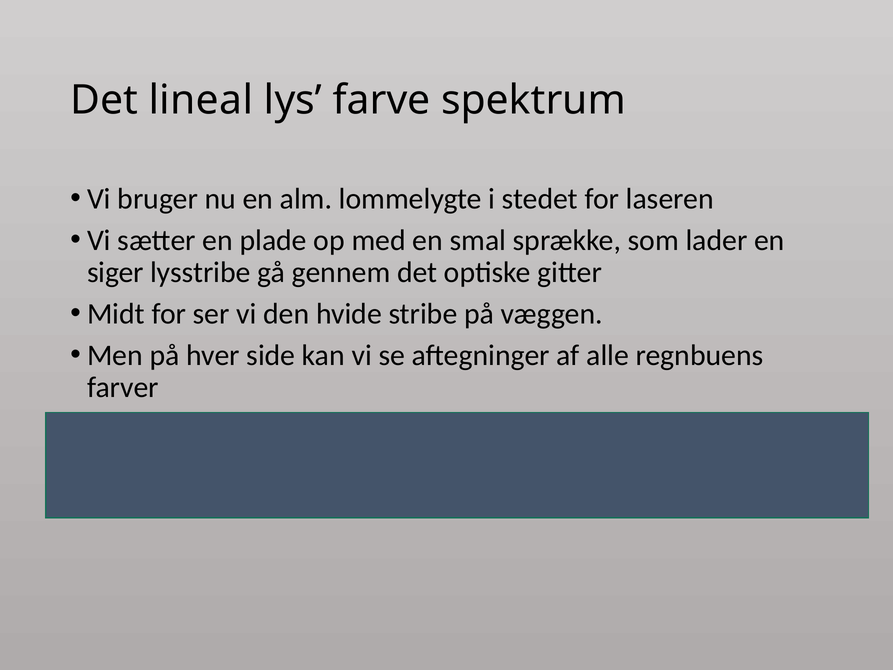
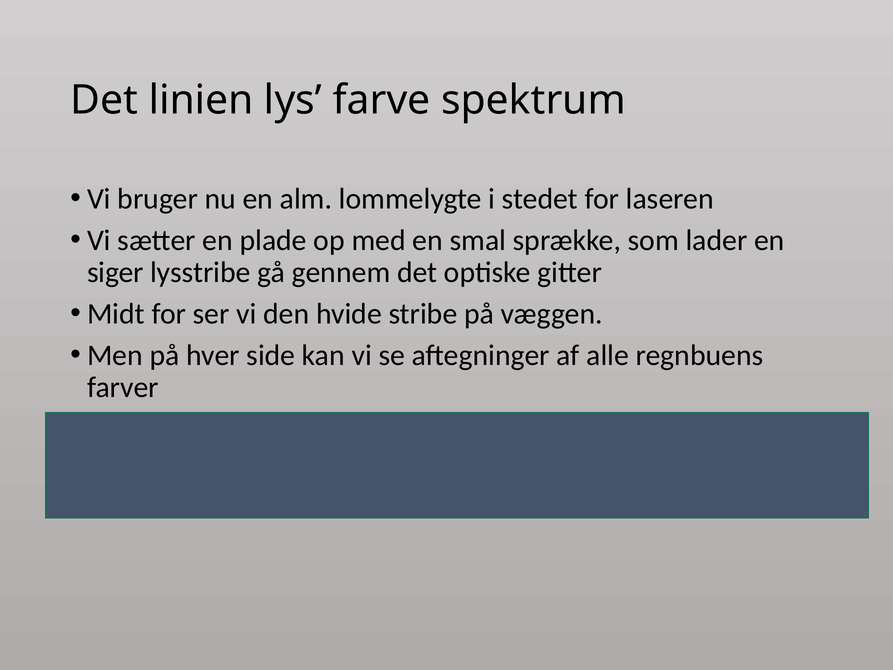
lineal: lineal -> linien (201, 100)
